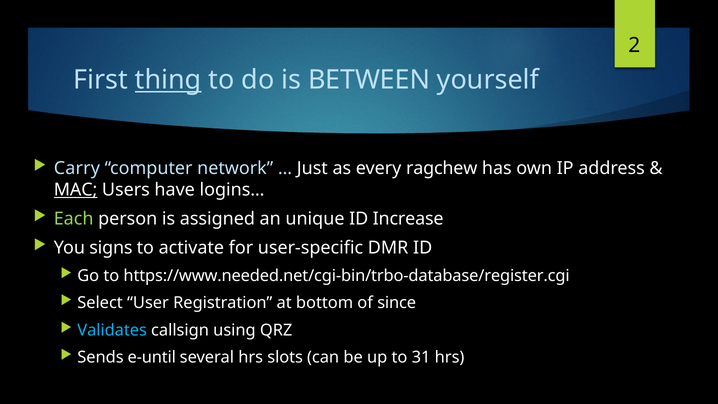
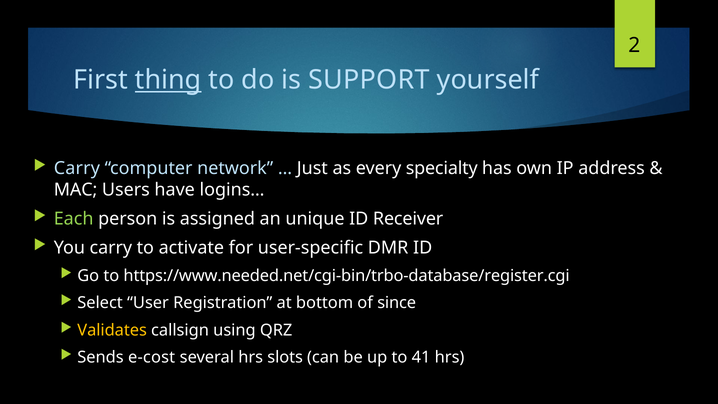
BETWEEN: BETWEEN -> SUPPORT (369, 80)
ragchew: ragchew -> specialty (442, 168)
MAC underline: present -> none (76, 190)
Increase: Increase -> Receiver (408, 219)
You signs: signs -> carry (111, 248)
Validates colour: light blue -> yellow (112, 330)
e-until: e-until -> e-cost (152, 357)
31: 31 -> 41 (421, 357)
